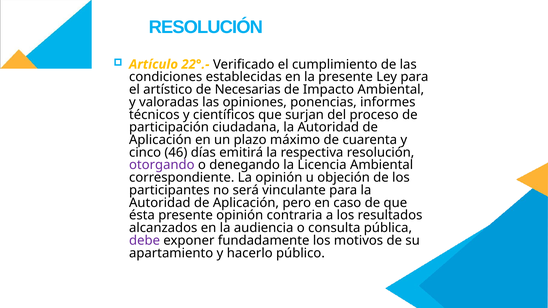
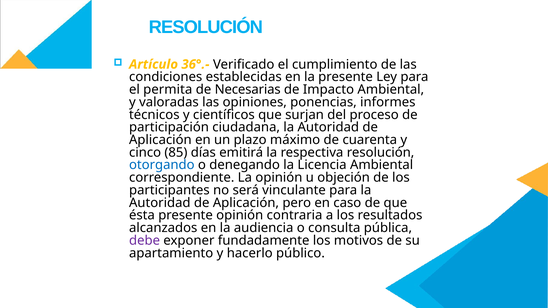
22°.-: 22°.- -> 36°.- (195, 64)
artístico: artístico -> permita (168, 90)
46: 46 -> 85 (176, 153)
otorgando colour: purple -> blue (162, 165)
